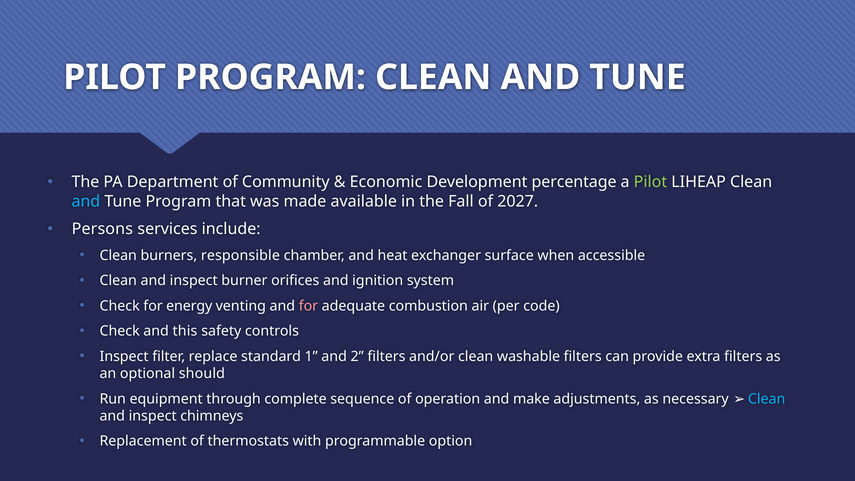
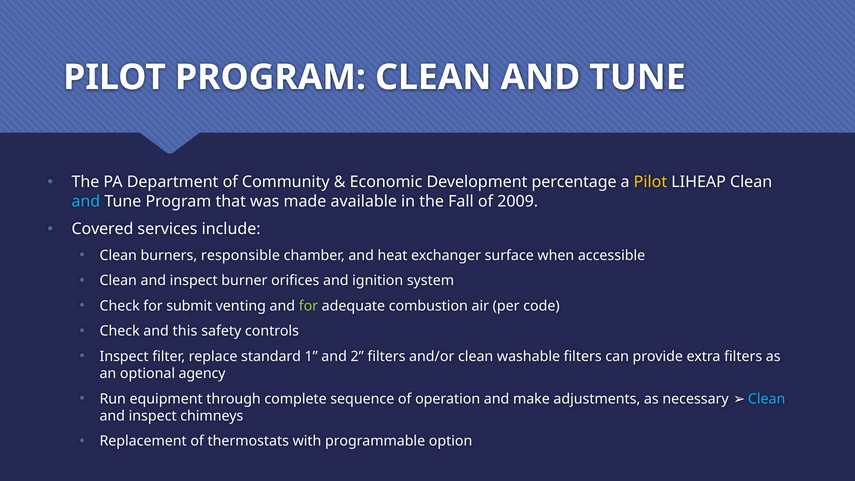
Pilot colour: light green -> yellow (650, 182)
2027: 2027 -> 2009 (518, 201)
Persons: Persons -> Covered (102, 229)
energy: energy -> submit (189, 306)
for colour: pink -> light green (308, 306)
should: should -> agency (202, 374)
